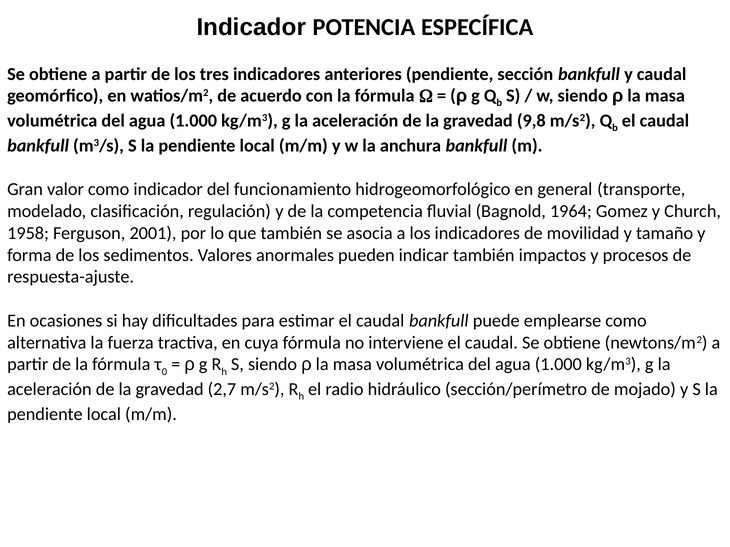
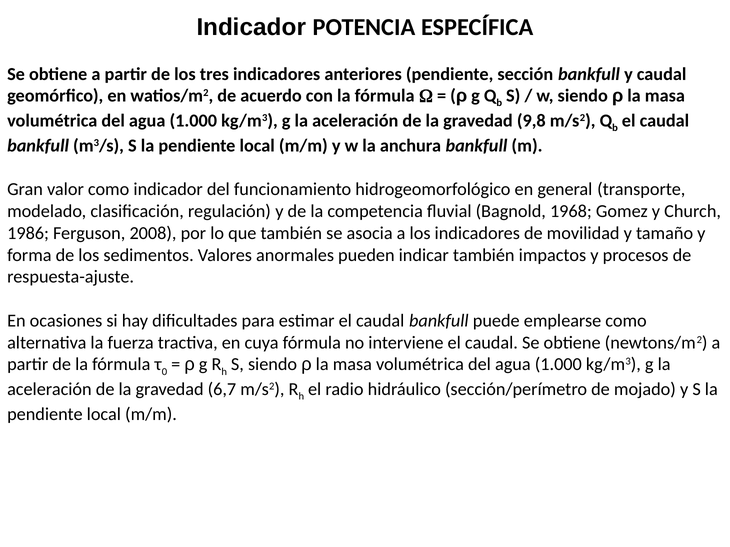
1964: 1964 -> 1968 (571, 211)
1958: 1958 -> 1986 (28, 233)
2001: 2001 -> 2008 (153, 233)
2,7: 2,7 -> 6,7 (222, 390)
